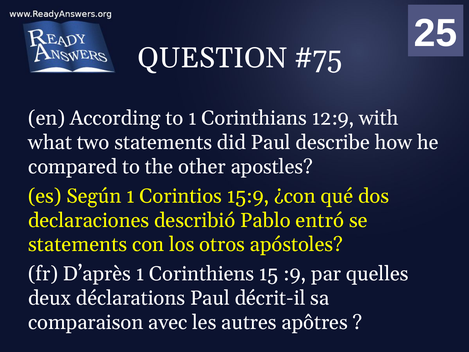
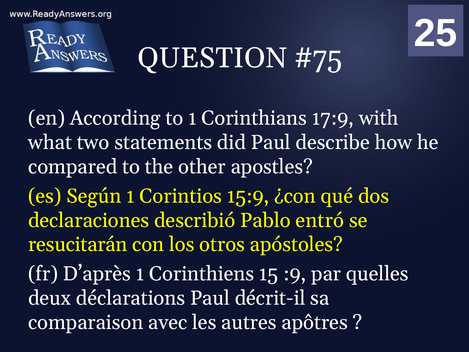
12:9: 12:9 -> 17:9 (333, 118)
statements: statements -> resucitarán (78, 244)
